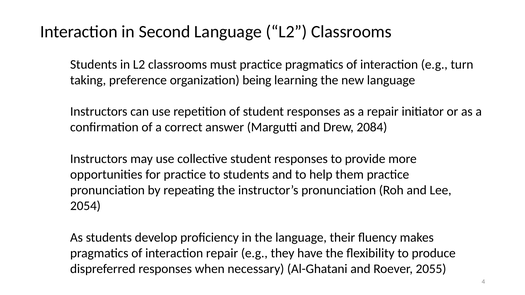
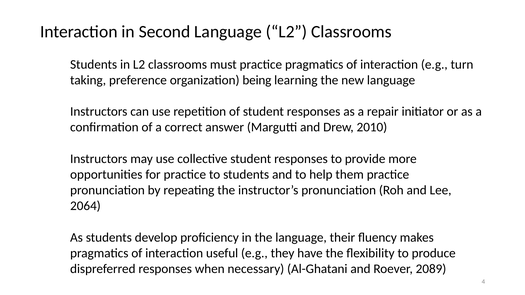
2084: 2084 -> 2010 (372, 127)
2054: 2054 -> 2064 (85, 206)
interaction repair: repair -> useful (222, 253)
2055: 2055 -> 2089 (431, 269)
